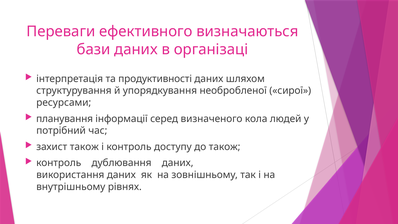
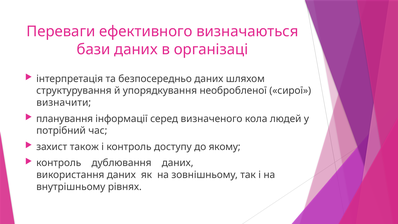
продуктивності: продуктивності -> безпосередньо (155, 79)
ресурсами: ресурсами -> визначити (64, 103)
до також: також -> якому (225, 147)
